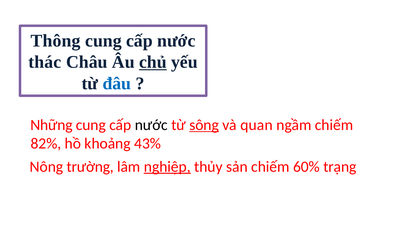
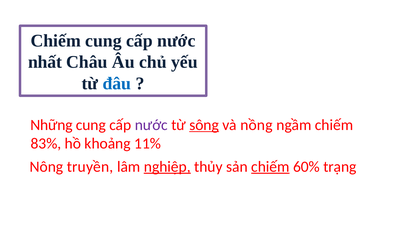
Thông: Thông -> Chiếm (56, 41)
thác: thác -> nhất (45, 62)
chủ underline: present -> none (153, 62)
nước colour: black -> purple (151, 125)
quan: quan -> nồng (256, 125)
82%: 82% -> 83% (46, 143)
43%: 43% -> 11% (148, 143)
trường: trường -> truyền (90, 166)
chiếm underline: none -> present (270, 166)
